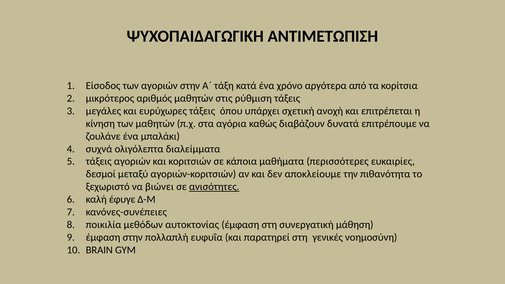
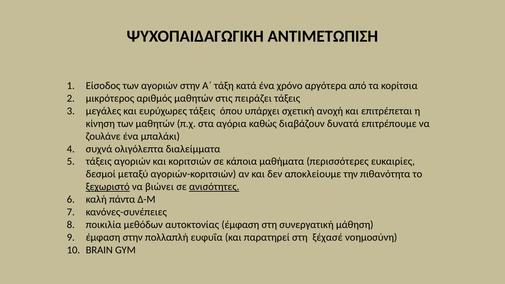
ρύθμιση: ρύθμιση -> πειράζει (253, 98)
ξεχωριστό underline: none -> present (108, 187)
έφυγε: έφυγε -> πάντα (122, 199)
γενικές: γενικές -> ξέχασέ (328, 237)
